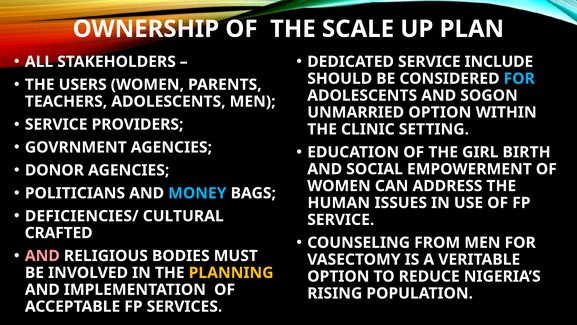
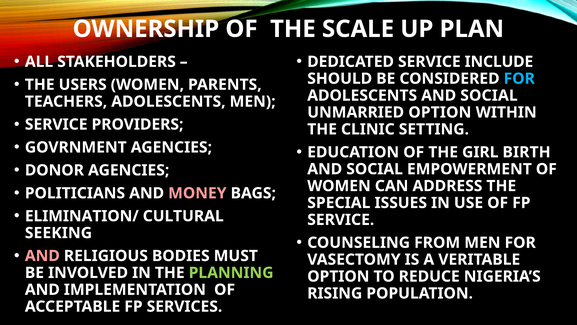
ADOLESCENTS AND SOGON: SOGON -> SOCIAL (489, 95)
MONEY colour: light blue -> pink (197, 193)
HUMAN: HUMAN -> SPECIAL (339, 203)
DEFICIENCIES/: DEFICIENCIES/ -> ELIMINATION/ (82, 216)
CRAFTED: CRAFTED -> SEEKING (58, 233)
PLANNING colour: yellow -> light green (231, 272)
